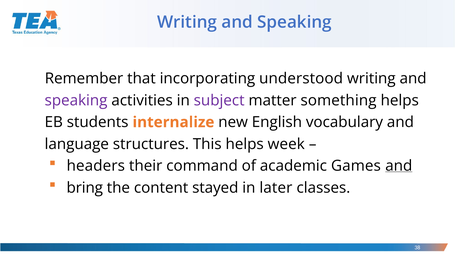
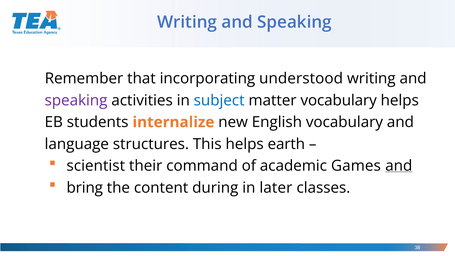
subject colour: purple -> blue (219, 100)
matter something: something -> vocabulary (339, 100)
week: week -> earth (286, 144)
headers: headers -> scientist (96, 166)
stayed: stayed -> during (215, 188)
